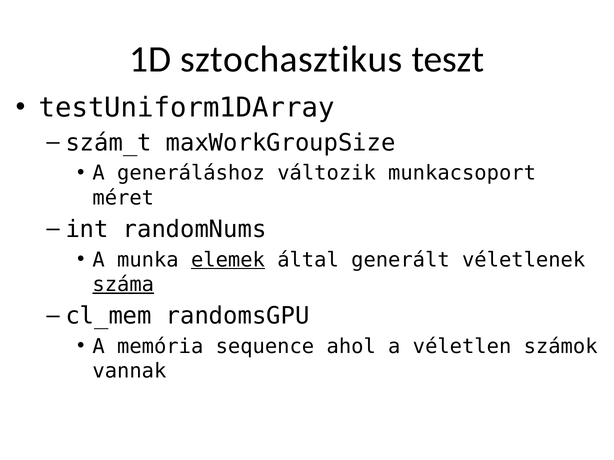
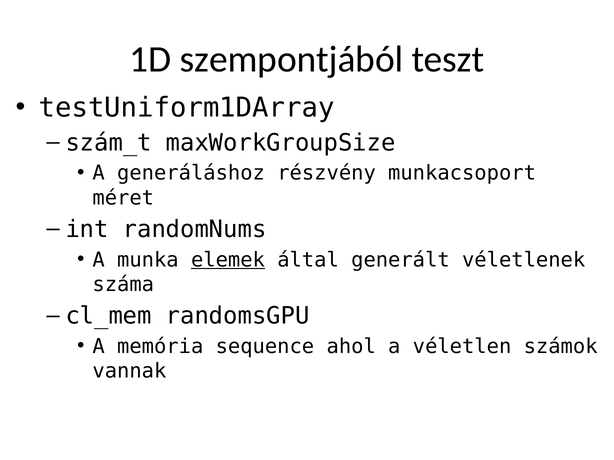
sztochasztikus: sztochasztikus -> szempontjából (292, 59)
változik: változik -> részvény (327, 173)
száma underline: present -> none (123, 285)
